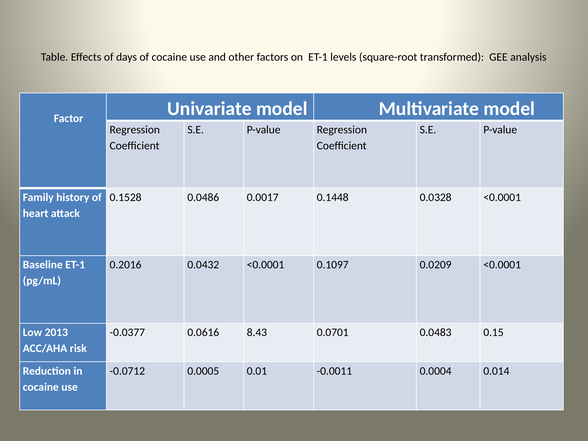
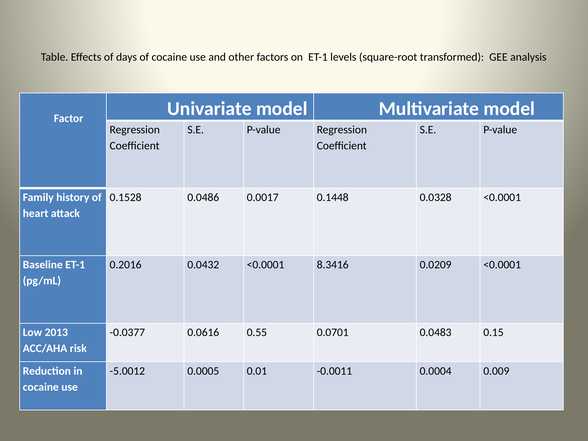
0.1097: 0.1097 -> 8.3416 (333, 265)
8.43: 8.43 -> 0.55 (257, 332)
-0.0712: -0.0712 -> -5.0012 (127, 371)
0.014: 0.014 -> 0.009 (496, 371)
